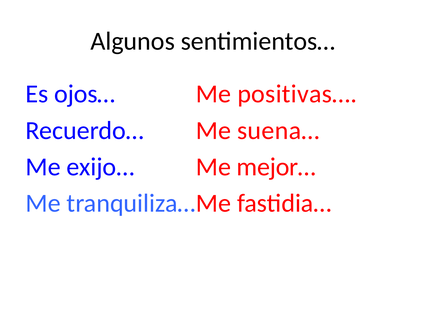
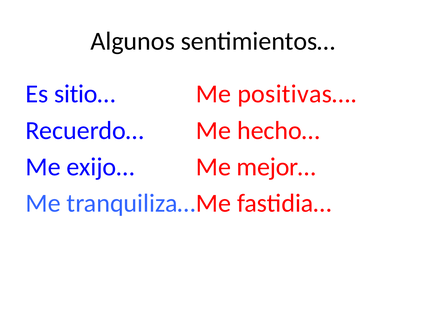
ojos…: ojos… -> sitio… (85, 94)
suena…: suena… -> hecho… (278, 131)
